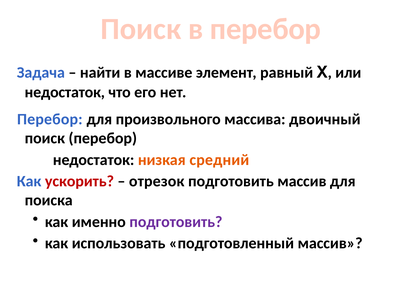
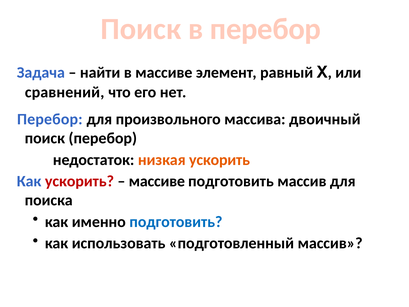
недостаток: недостаток -> сравнений (65, 92)
низкая средний: средний -> ускорить (220, 160)
отрезок: отрезок -> массиве (157, 181)
подготовить colour: purple -> blue (176, 222)
